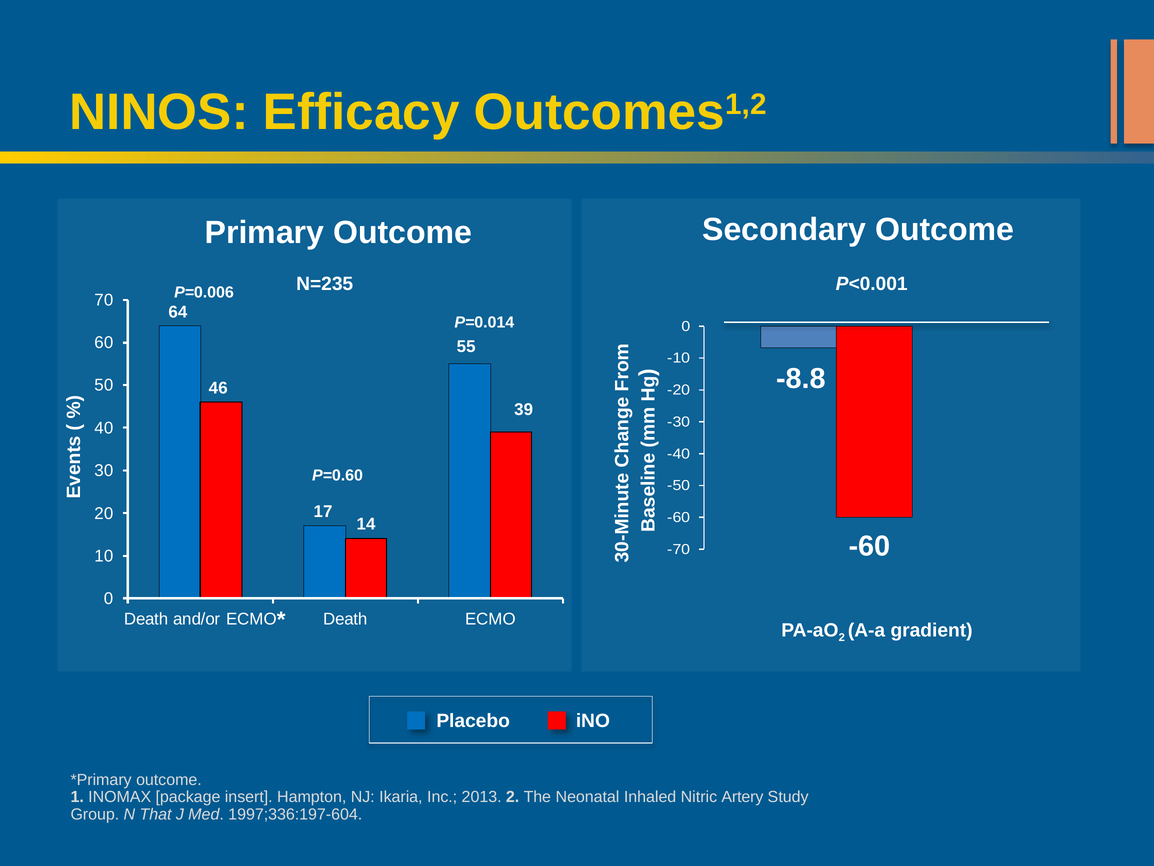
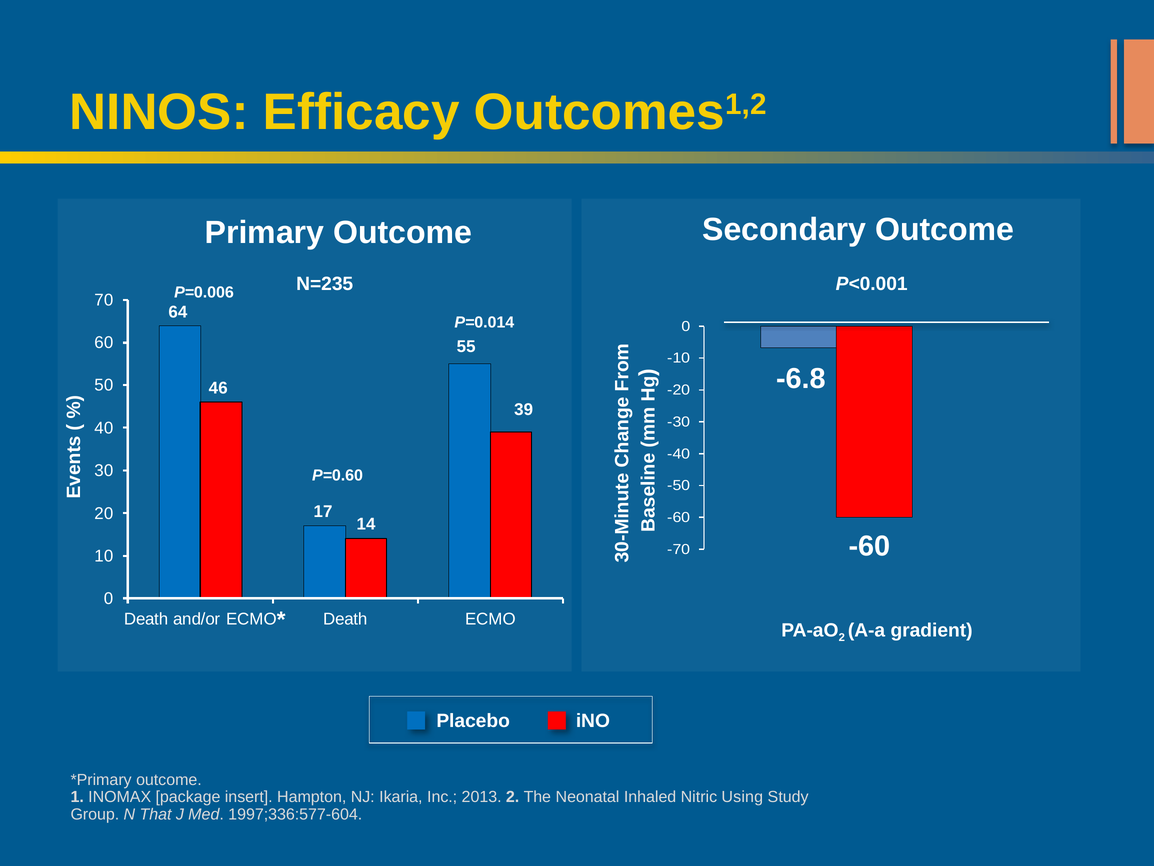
-8.8: -8.8 -> -6.8 (801, 379)
Artery: Artery -> Using (742, 797)
1997;336:197-604: 1997;336:197-604 -> 1997;336:577-604 (295, 814)
